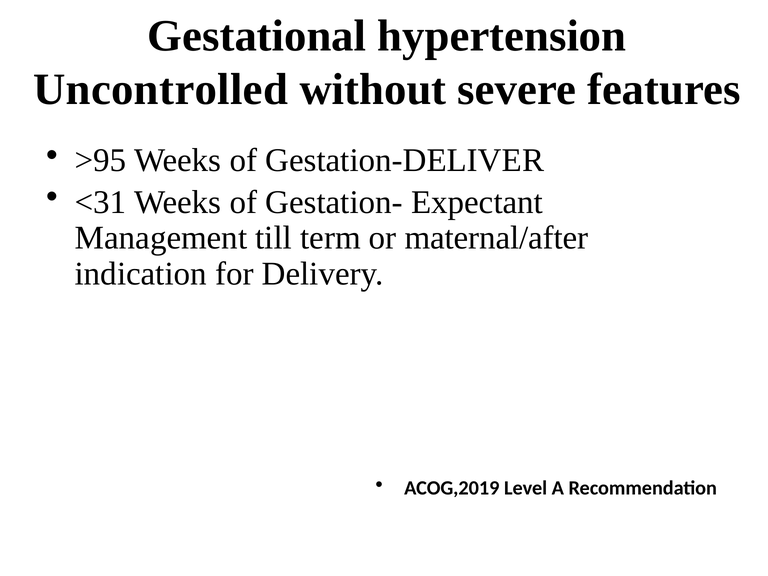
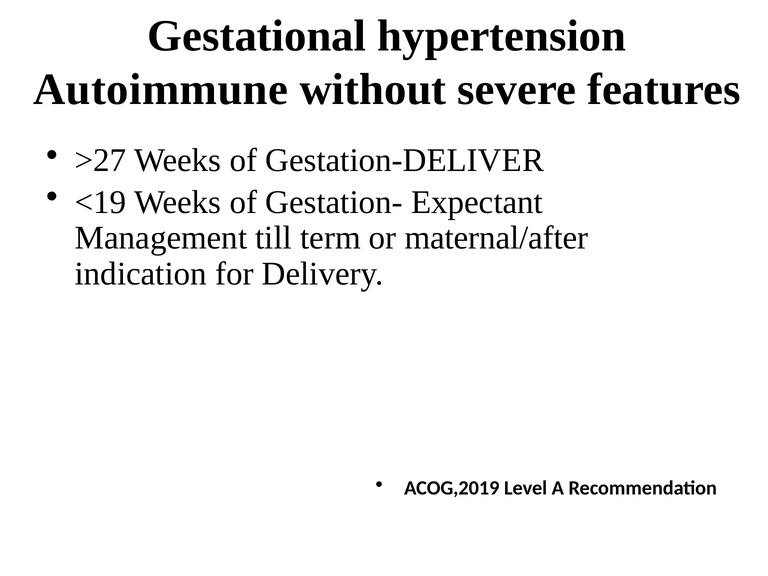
Uncontrolled: Uncontrolled -> Autoimmune (161, 90)
>95: >95 -> >27 (101, 160)
<31: <31 -> <19 (101, 202)
